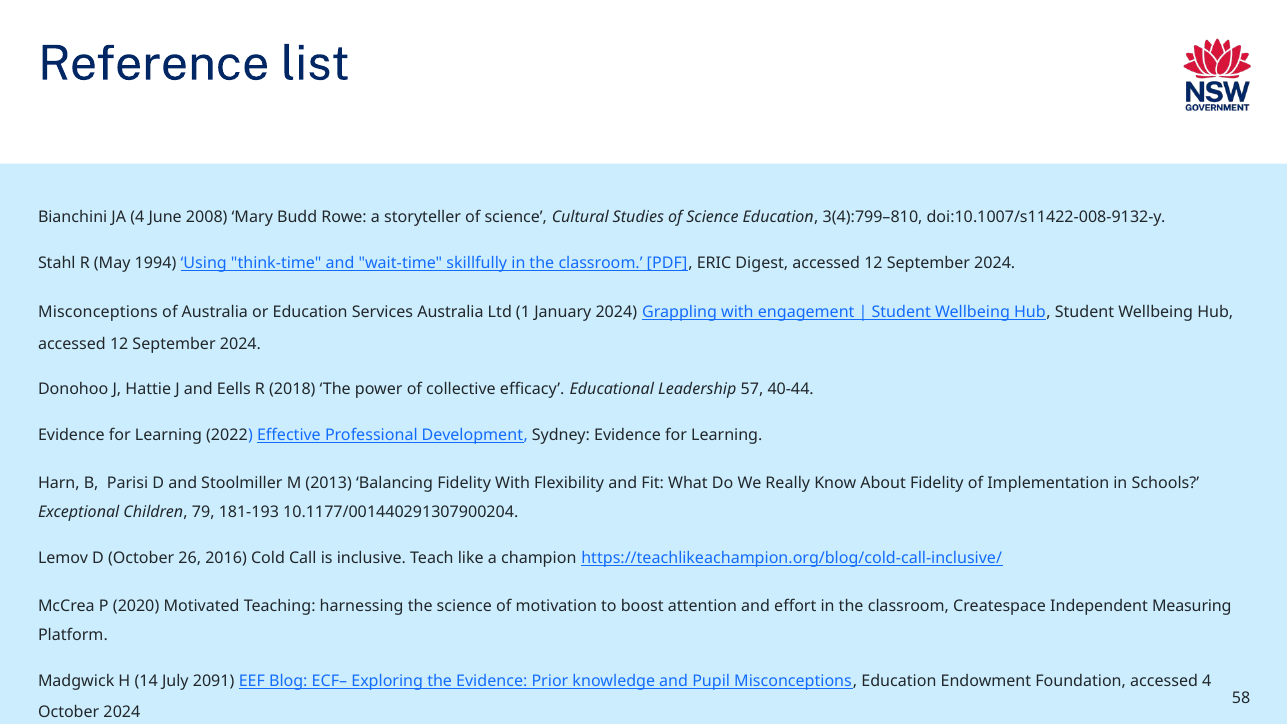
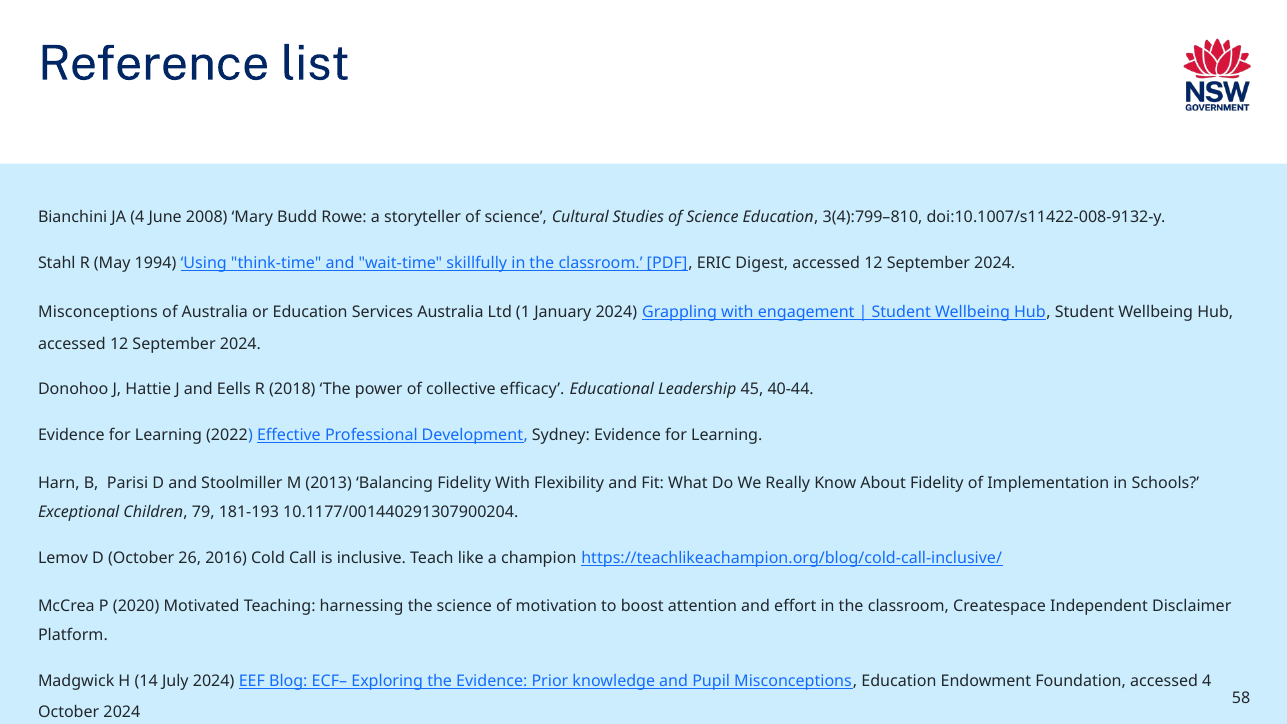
57: 57 -> 45 (752, 389)
Measuring: Measuring -> Disclaimer (1192, 606)
July 2091: 2091 -> 2024 (214, 681)
